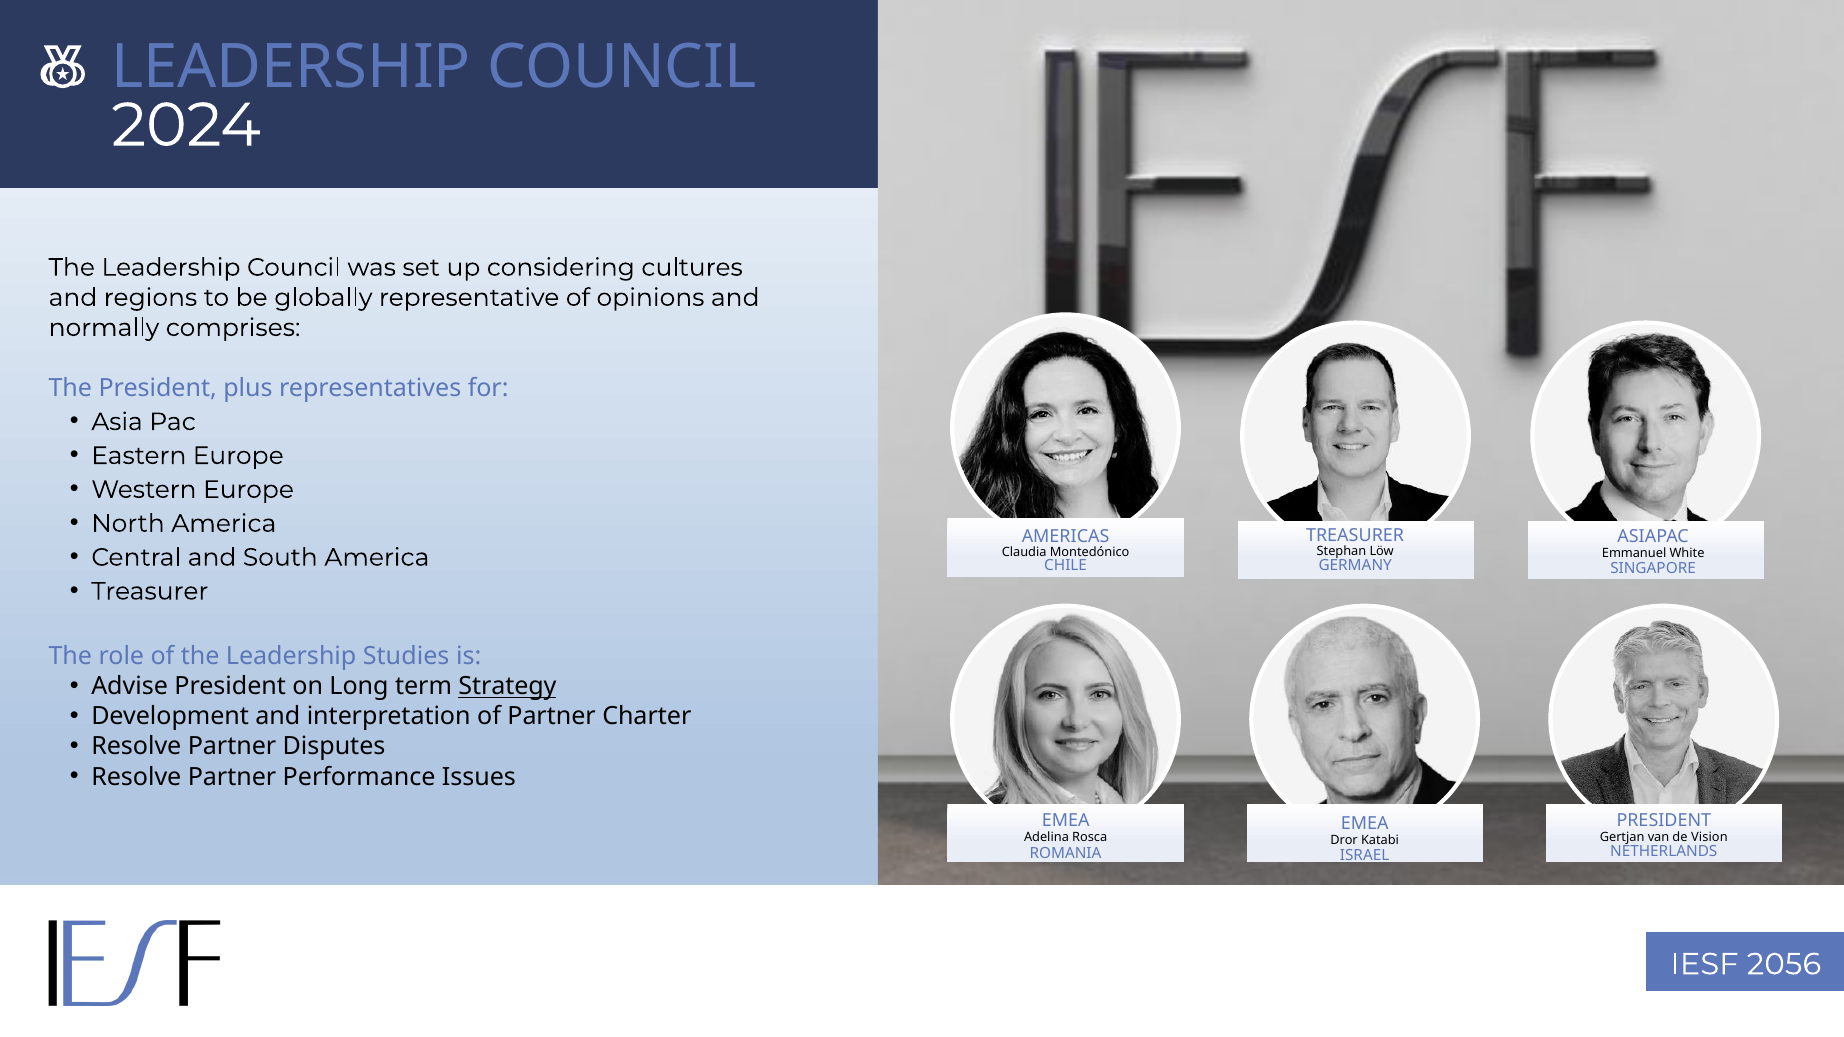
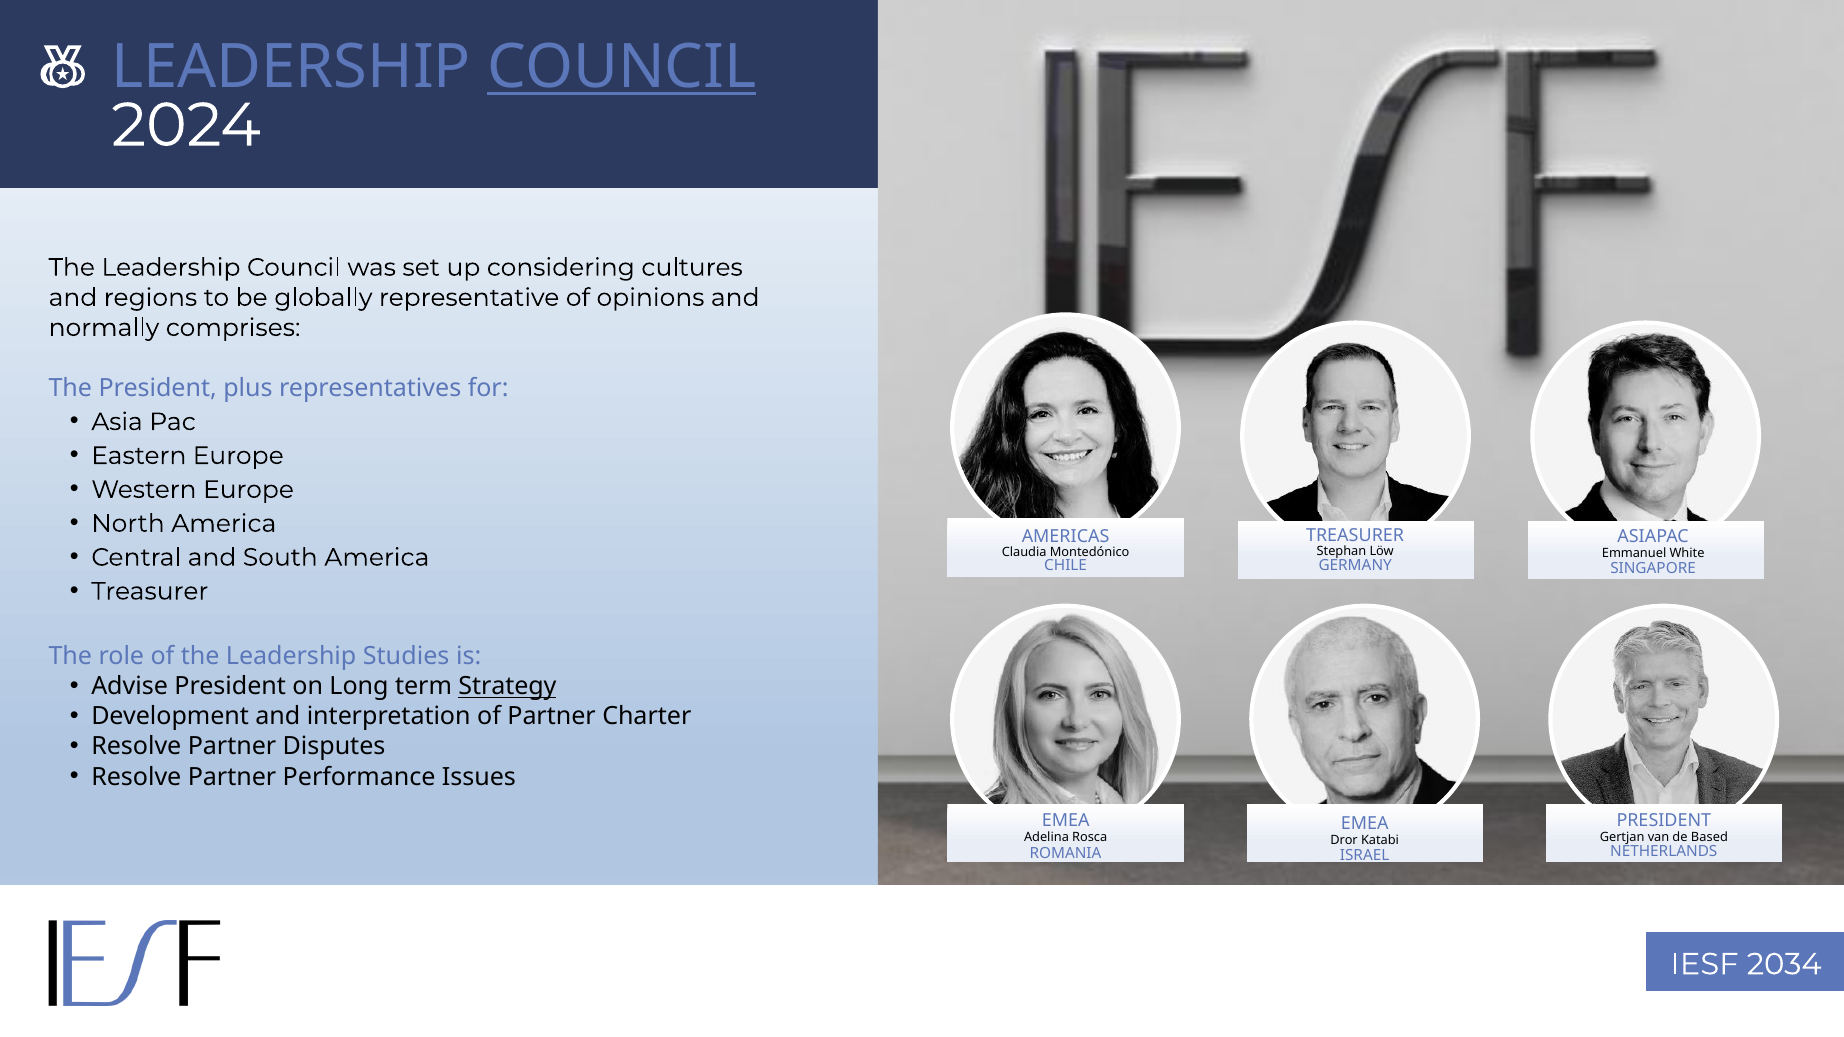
COUNCIL underline: none -> present (622, 67)
Vision: Vision -> Based (1709, 837)
2056: 2056 -> 2034 (1784, 964)
